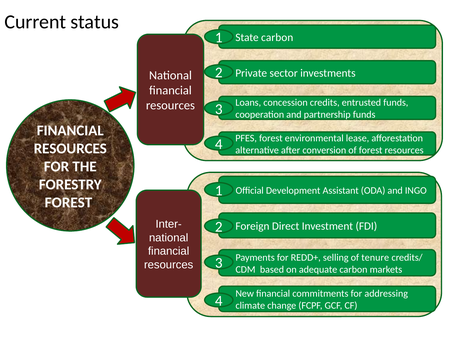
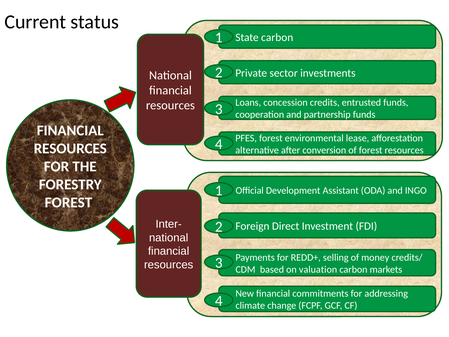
tenure: tenure -> money (375, 257)
adequate: adequate -> valuation (318, 269)
